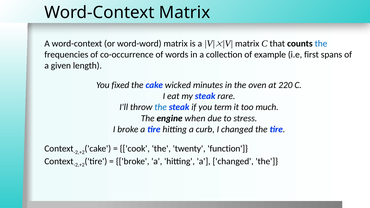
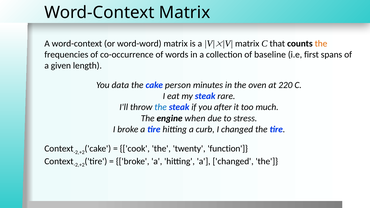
the colour: blue -> orange (321, 44)
example: example -> baseline (270, 55)
fixed: fixed -> data (120, 85)
wicked: wicked -> person (178, 85)
term: term -> after (223, 107)
